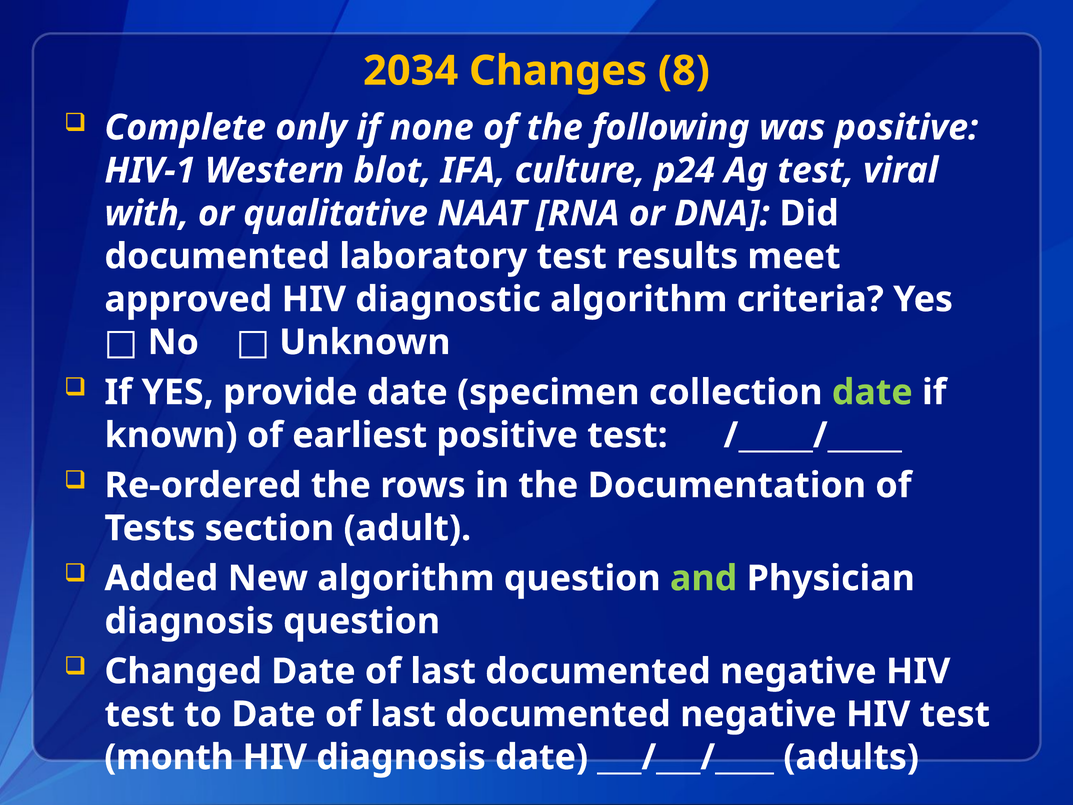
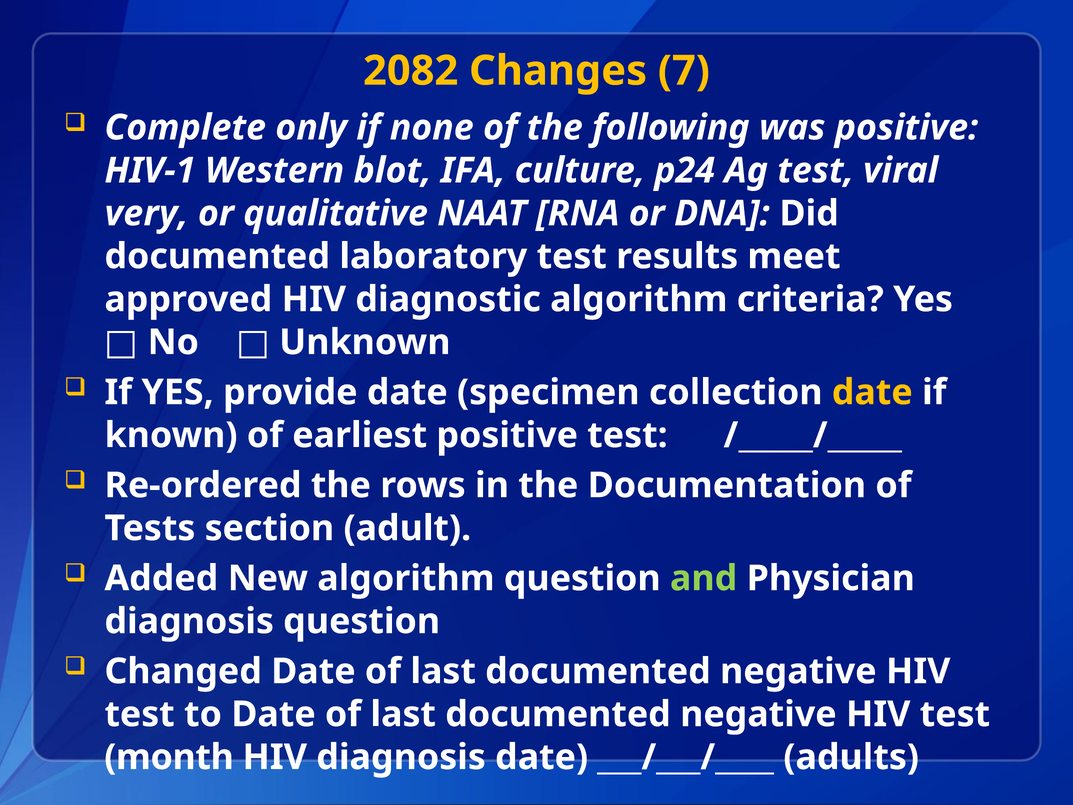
2034: 2034 -> 2082 (411, 71)
8: 8 -> 7 (684, 71)
with: with -> very (146, 213)
date colour: light green -> yellow (872, 392)
